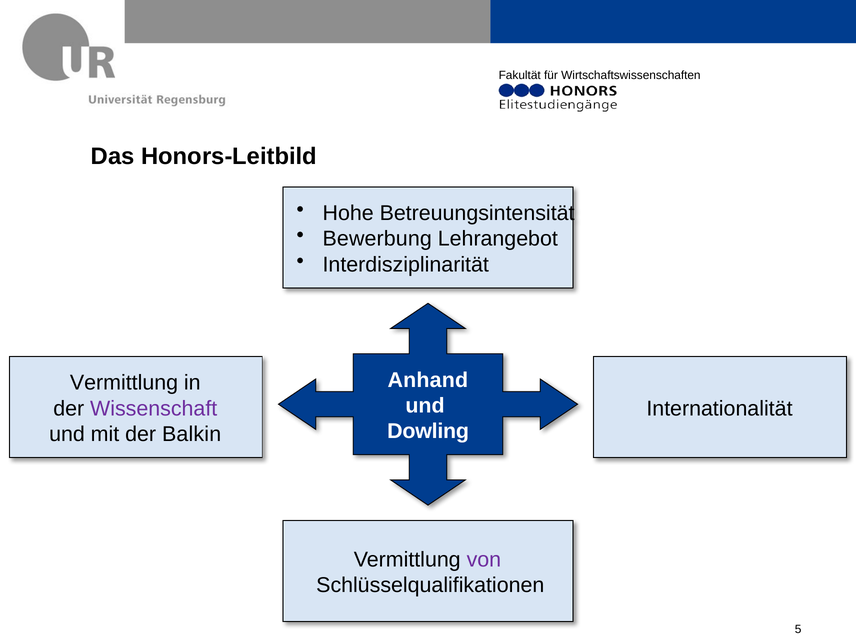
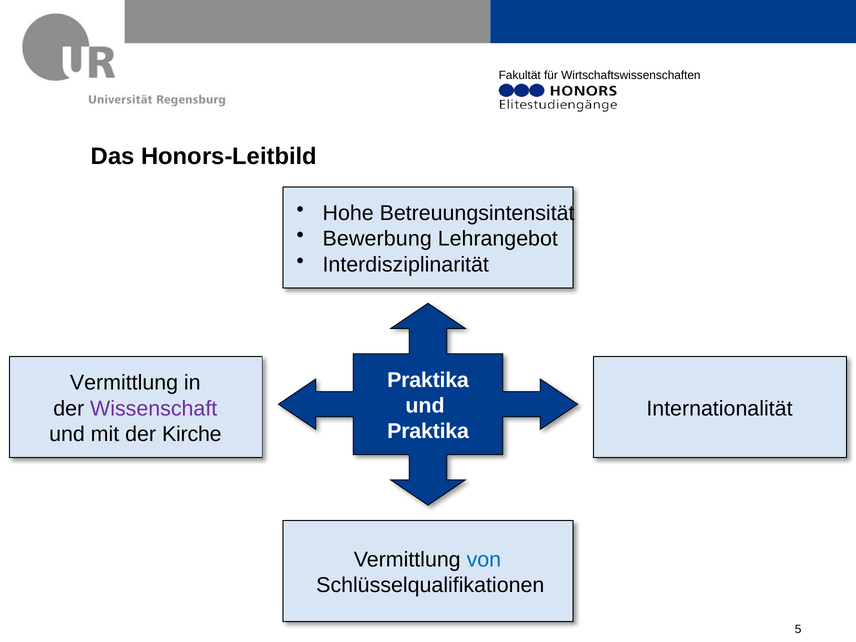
Anhand: Anhand -> Praktika (428, 380)
Dowling: Dowling -> Praktika (428, 431)
Balkin: Balkin -> Kirche (192, 434)
von colour: purple -> blue (484, 560)
